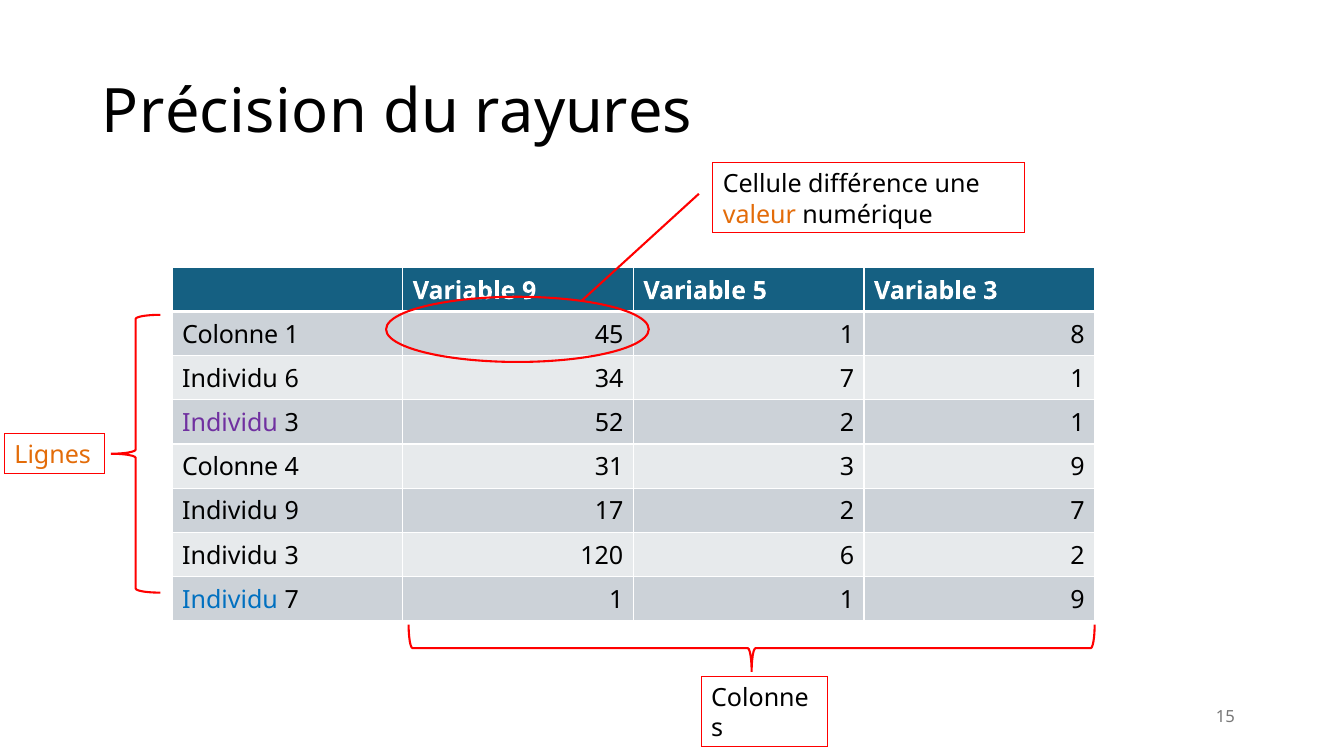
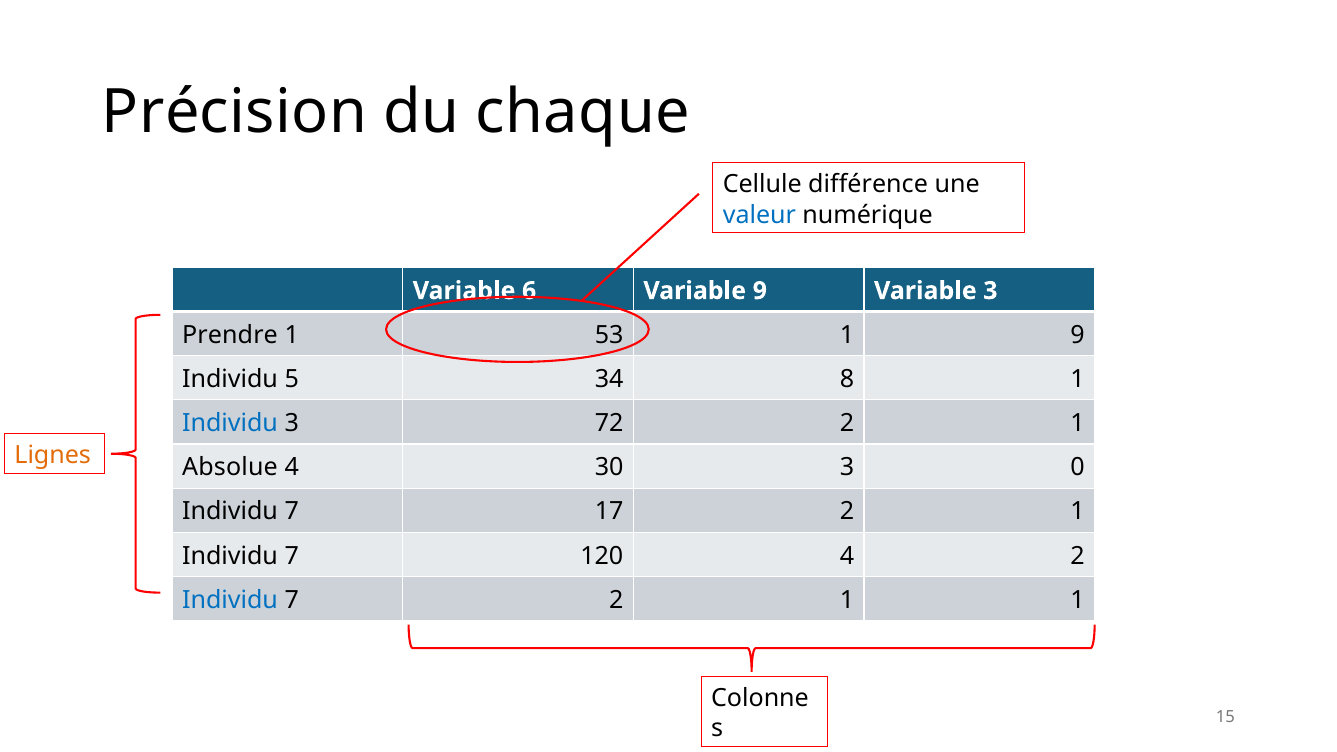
rayures: rayures -> chaque (583, 112)
valeur colour: orange -> blue (759, 215)
Variable 9: 9 -> 6 (529, 291)
Variable 5: 5 -> 9 (760, 291)
Colonne: Colonne -> Prendre (230, 335)
45: 45 -> 53 (609, 335)
1 8: 8 -> 9 (1078, 335)
Individu 6: 6 -> 5 (292, 379)
34 7: 7 -> 8 (847, 379)
Individu colour: purple -> blue (230, 423)
52: 52 -> 72 (609, 423)
Colonne: Colonne -> Absolue (230, 468)
31: 31 -> 30 (609, 468)
3 9: 9 -> 0 (1078, 468)
9: 9 -> 7 (292, 512)
17 2 7: 7 -> 1 (1078, 512)
3: 3 -> 7 (292, 556)
120 6: 6 -> 4 (847, 556)
1: 1 -> 2 (616, 600)
1 9: 9 -> 1 (1078, 600)
